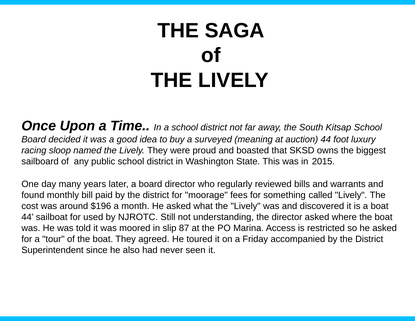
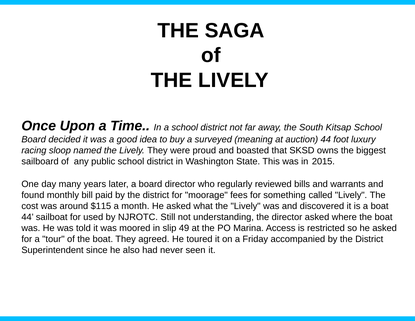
$196: $196 -> $115 (101, 206)
87: 87 -> 49 (184, 228)
